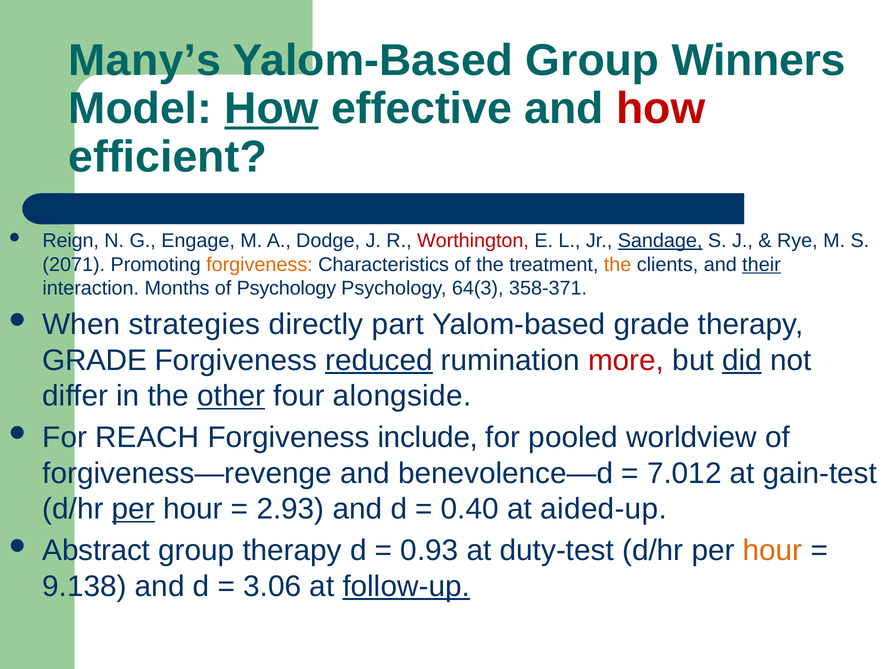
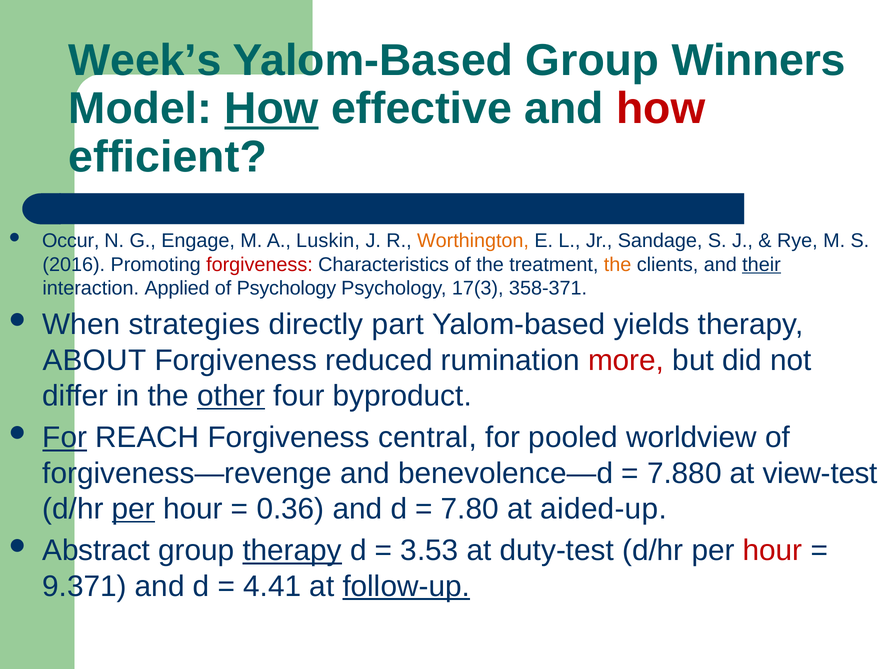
Many’s: Many’s -> Week’s (145, 61)
Reign: Reign -> Occur (71, 241)
Dodge: Dodge -> Luskin (328, 241)
Worthington colour: red -> orange (473, 241)
Sandage underline: present -> none (660, 241)
2071: 2071 -> 2016 (74, 265)
forgiveness colour: orange -> red (259, 265)
Months: Months -> Applied (177, 289)
64(3: 64(3 -> 17(3 (478, 289)
Yalom-based grade: grade -> yields (652, 325)
GRADE: GRADE -> ABOUT (94, 361)
reduced underline: present -> none (379, 361)
did underline: present -> none (742, 361)
alongside: alongside -> byproduct (402, 396)
For underline: none -> present (65, 438)
include: include -> central (428, 438)
7.012: 7.012 -> 7.880 (684, 474)
gain-test: gain-test -> view-test (820, 474)
2.93: 2.93 -> 0.36 (290, 510)
0.40: 0.40 -> 7.80 (470, 510)
therapy underline: none -> present (292, 551)
0.93: 0.93 -> 3.53 (429, 551)
hour colour: orange -> red (773, 551)
9.138: 9.138 -> 9.371 (85, 587)
3.06: 3.06 -> 4.41 (272, 587)
